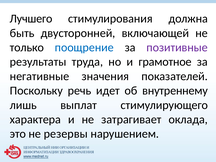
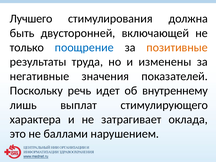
позитивные colour: purple -> orange (177, 47)
грамотное: грамотное -> изменены (165, 62)
резервы: резервы -> баллами (66, 134)
